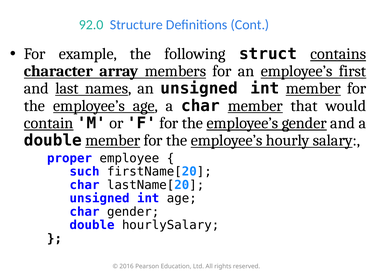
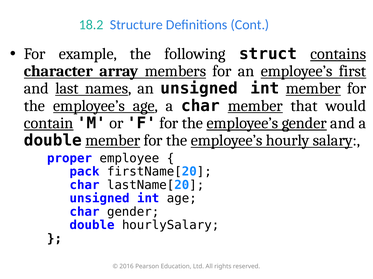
92.0: 92.0 -> 18.2 (91, 25)
such: such -> pack (85, 172)
